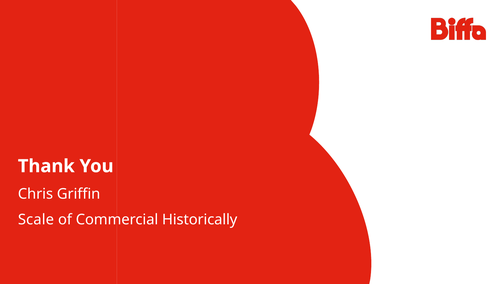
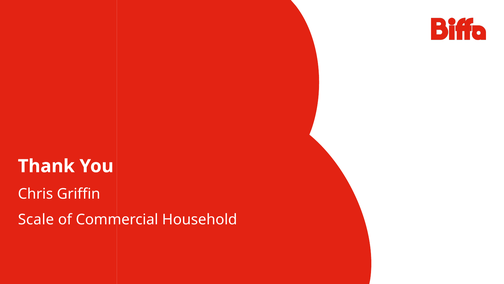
Historically: Historically -> Household (200, 219)
